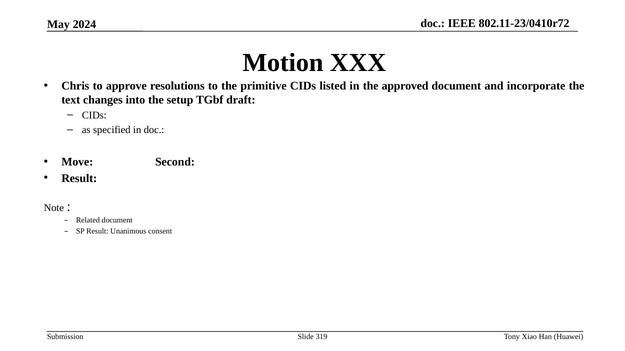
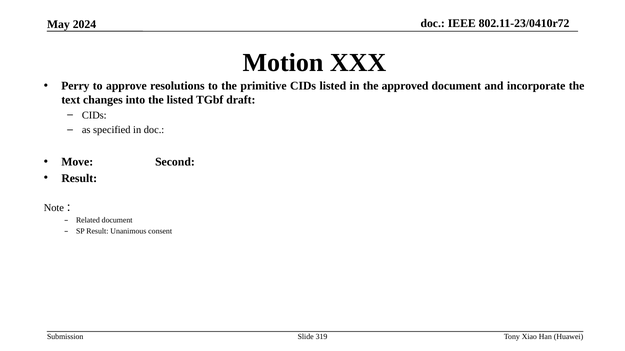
Chris: Chris -> Perry (75, 86)
the setup: setup -> listed (180, 100)
